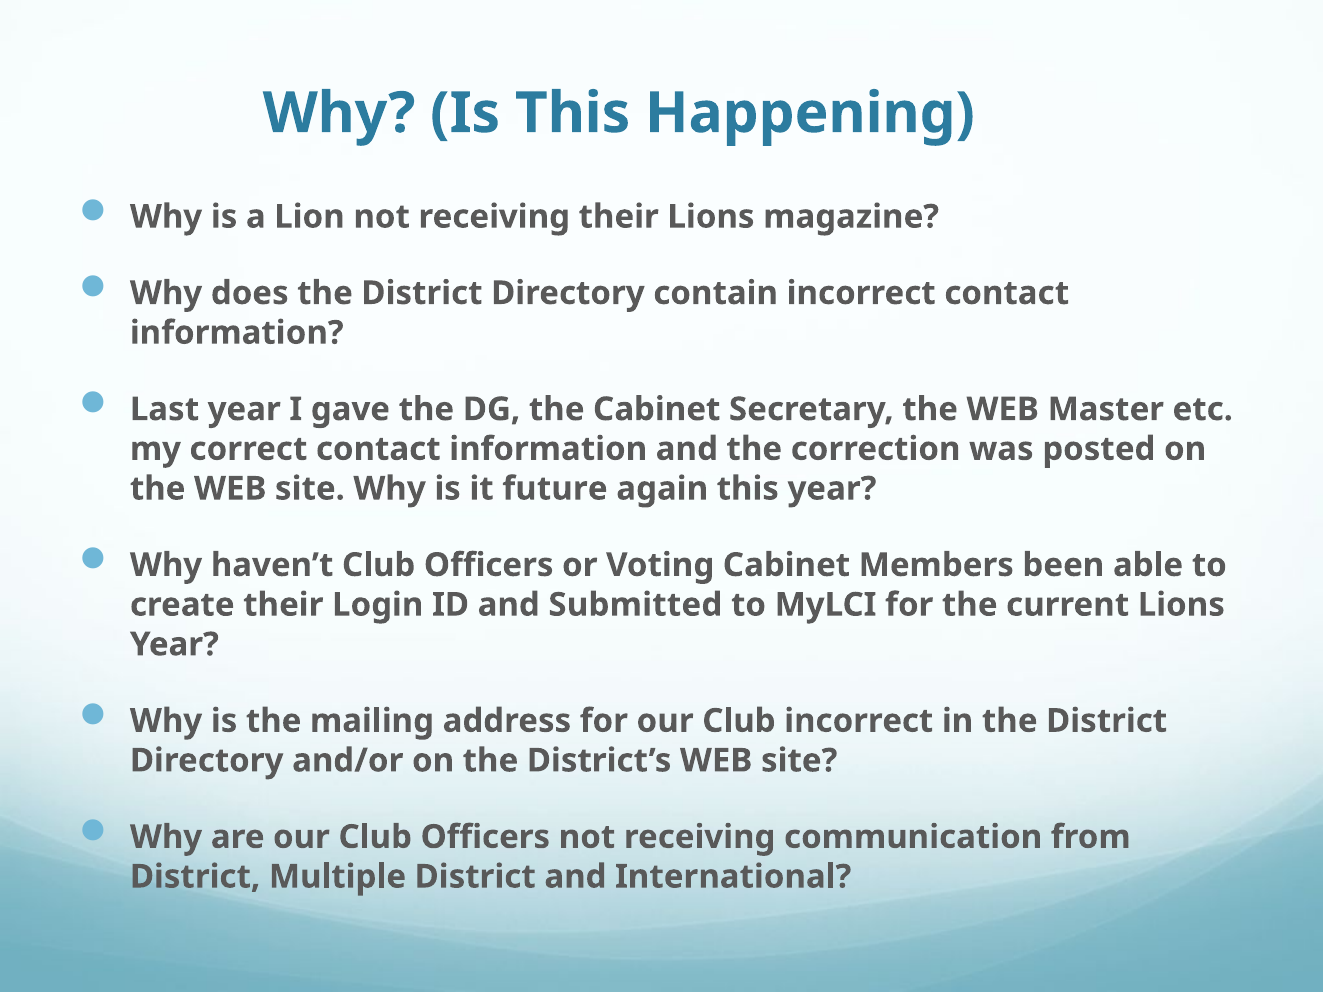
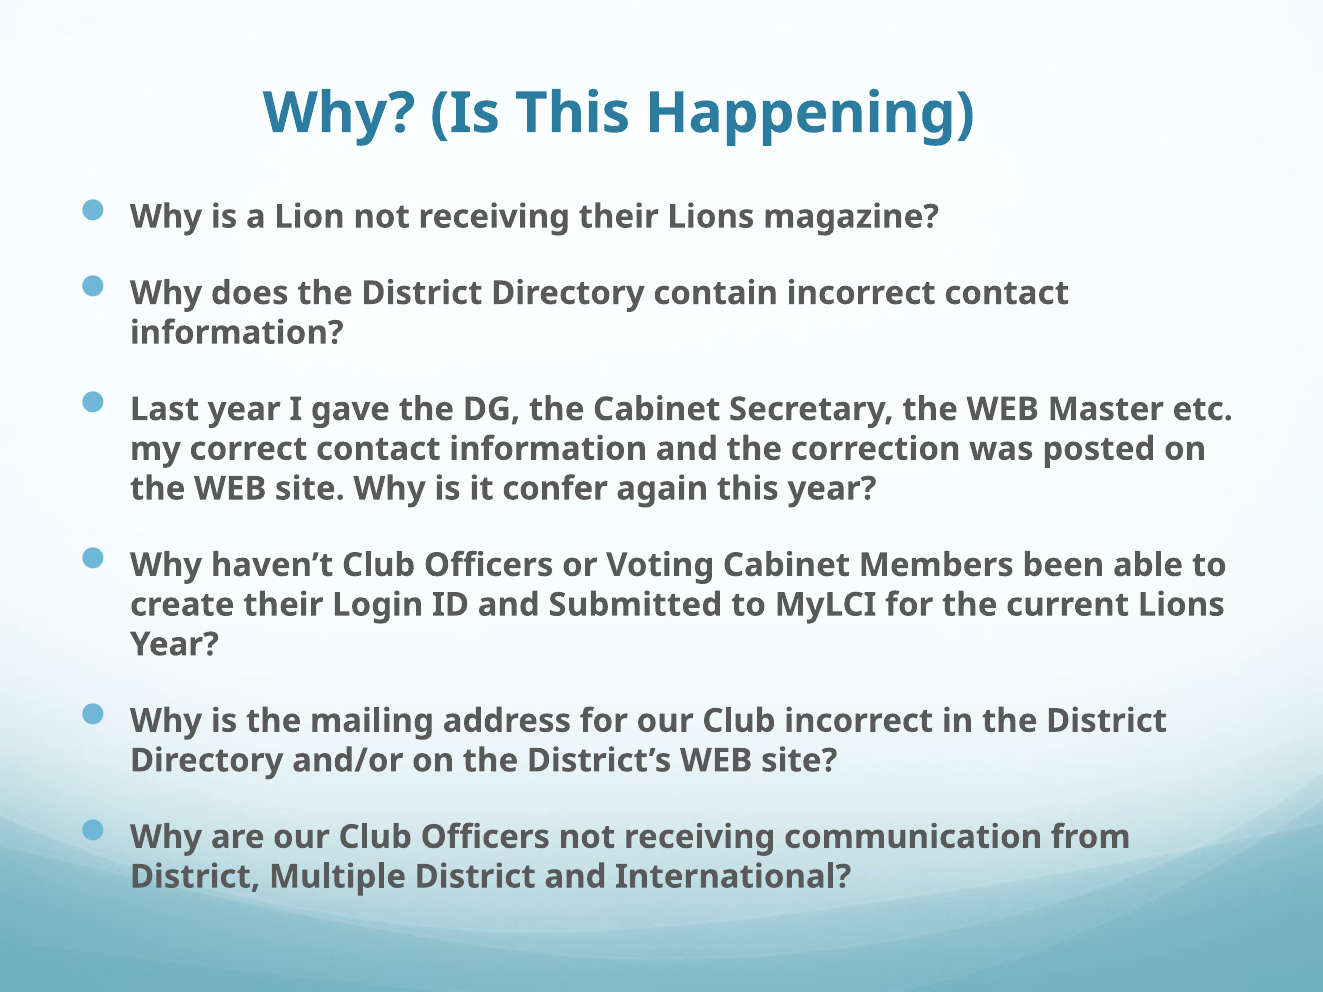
future: future -> confer (555, 489)
